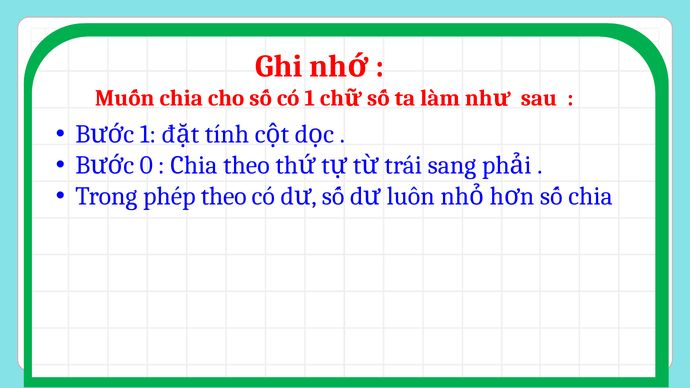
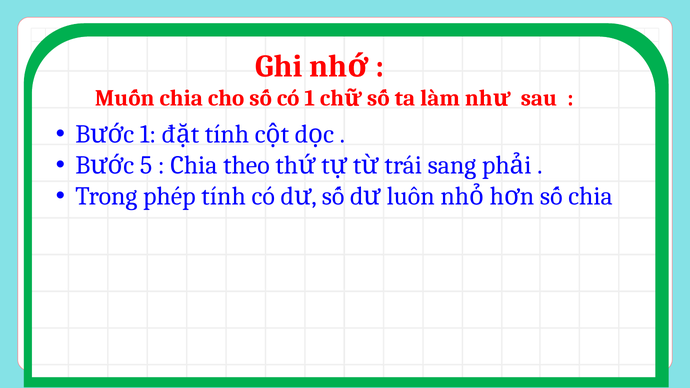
0: 0 -> 5 (146, 165)
phép theo: theo -> tính (224, 196)
